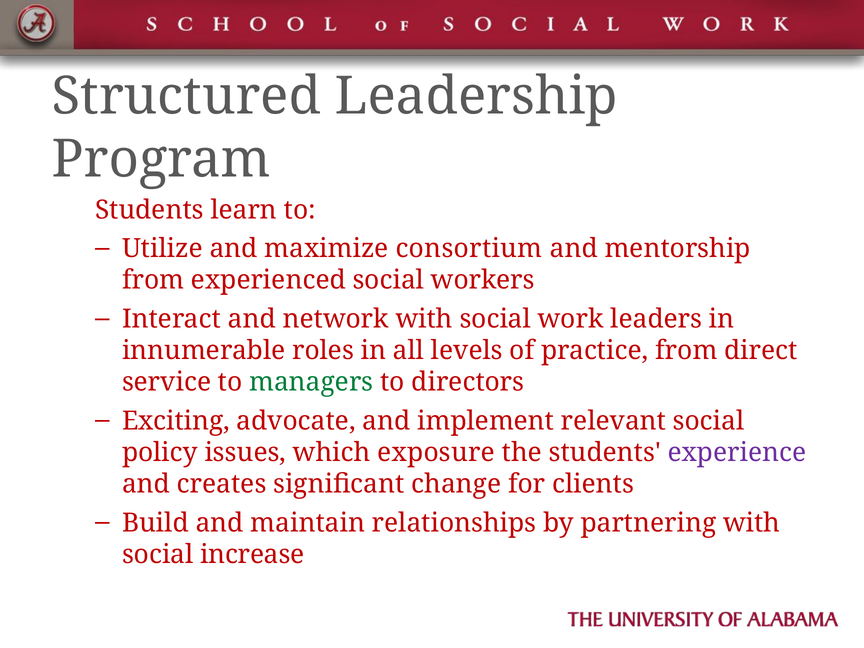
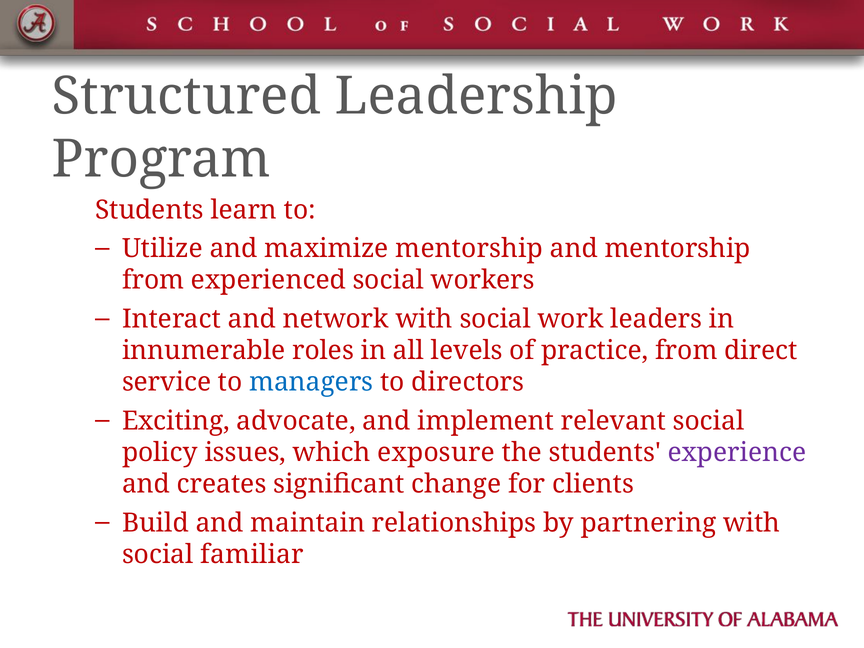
maximize consortium: consortium -> mentorship (469, 249)
managers colour: green -> blue (311, 382)
increase: increase -> familiar (252, 555)
